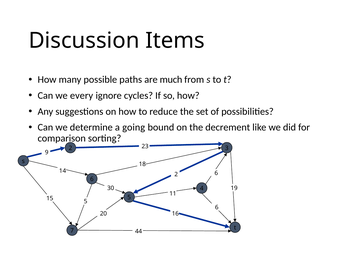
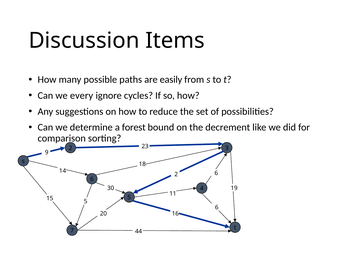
much: much -> easily (171, 80)
going: going -> forest (134, 127)
